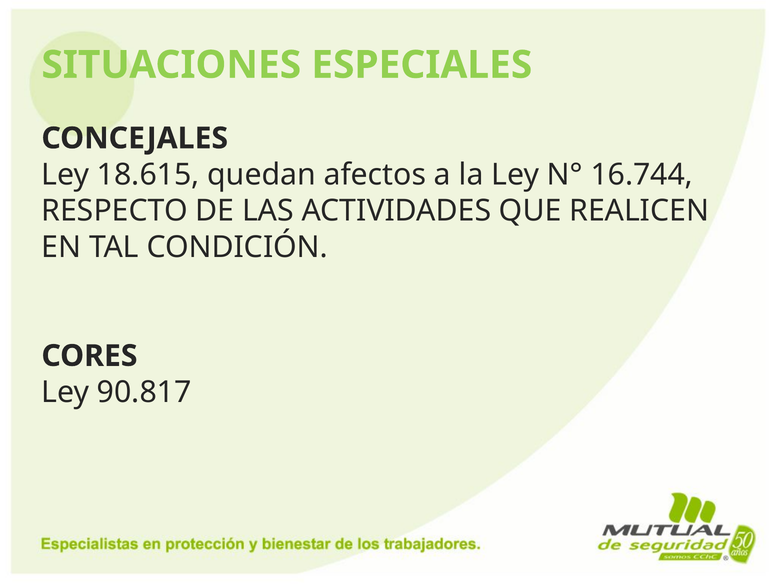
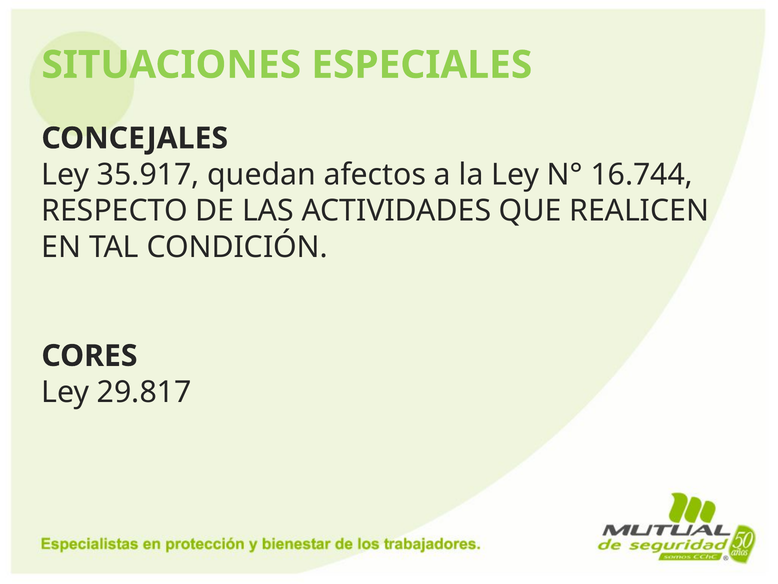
18.615: 18.615 -> 35.917 (148, 174)
90.817: 90.817 -> 29.817 (144, 392)
